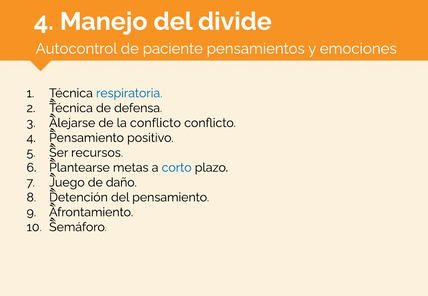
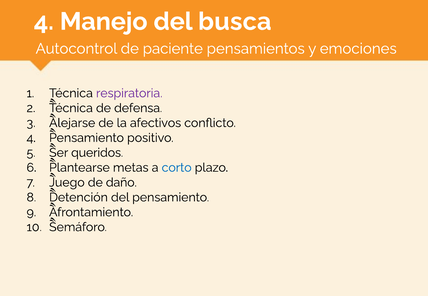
divide: divide -> busca (235, 22)
respiratoria colour: blue -> purple (129, 93)
la conflicto: conflicto -> afectivos (156, 123)
recursos: recursos -> queridos (97, 153)
